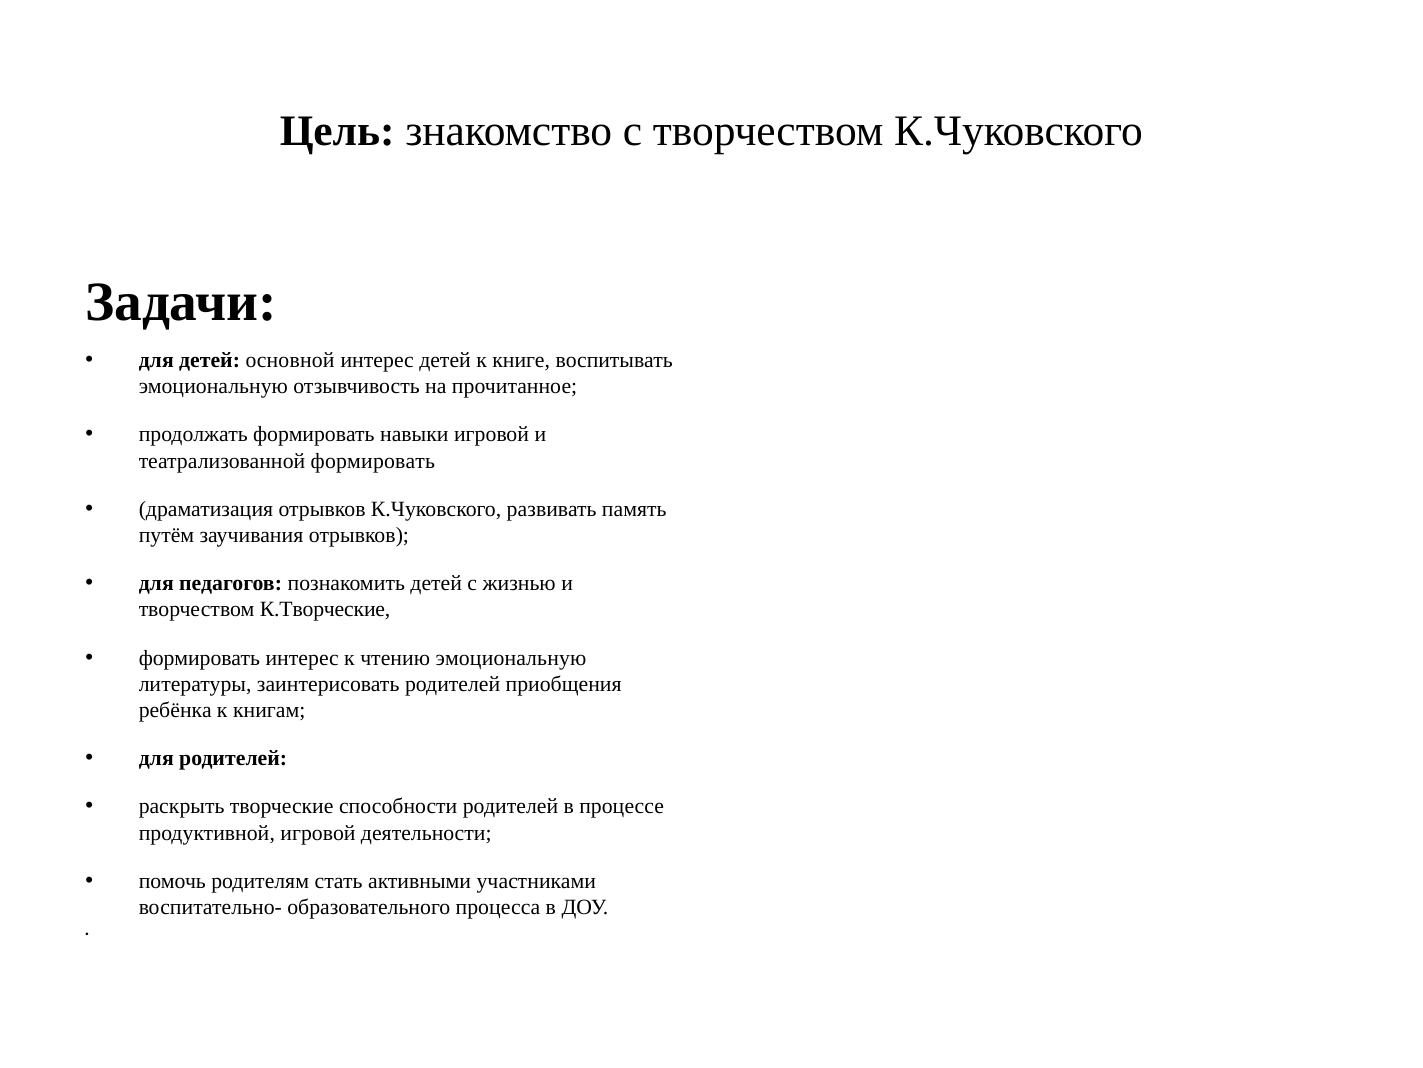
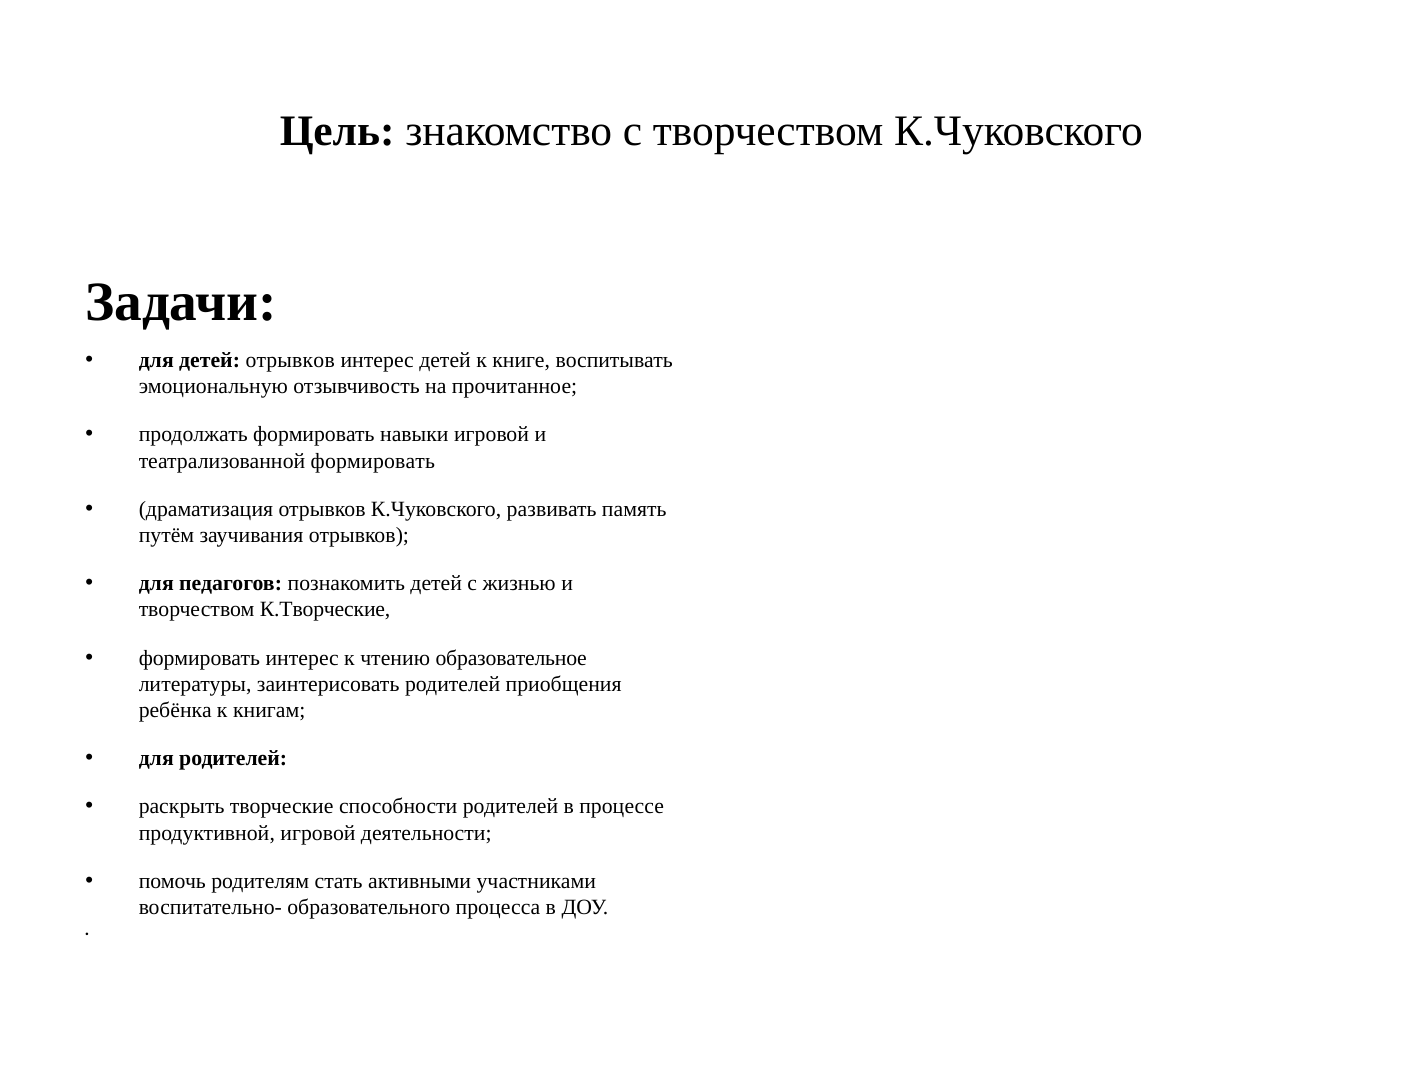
детей основной: основной -> отрывков (290, 360)
чтению эмоциональную: эмоциональную -> образовательное (511, 657)
